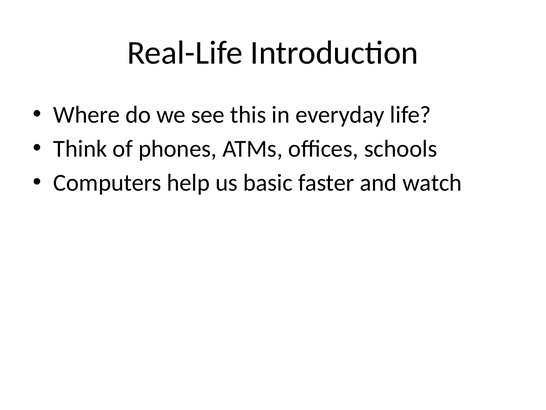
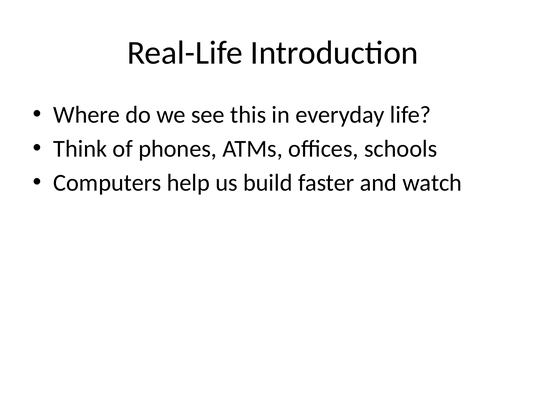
basic: basic -> build (268, 183)
